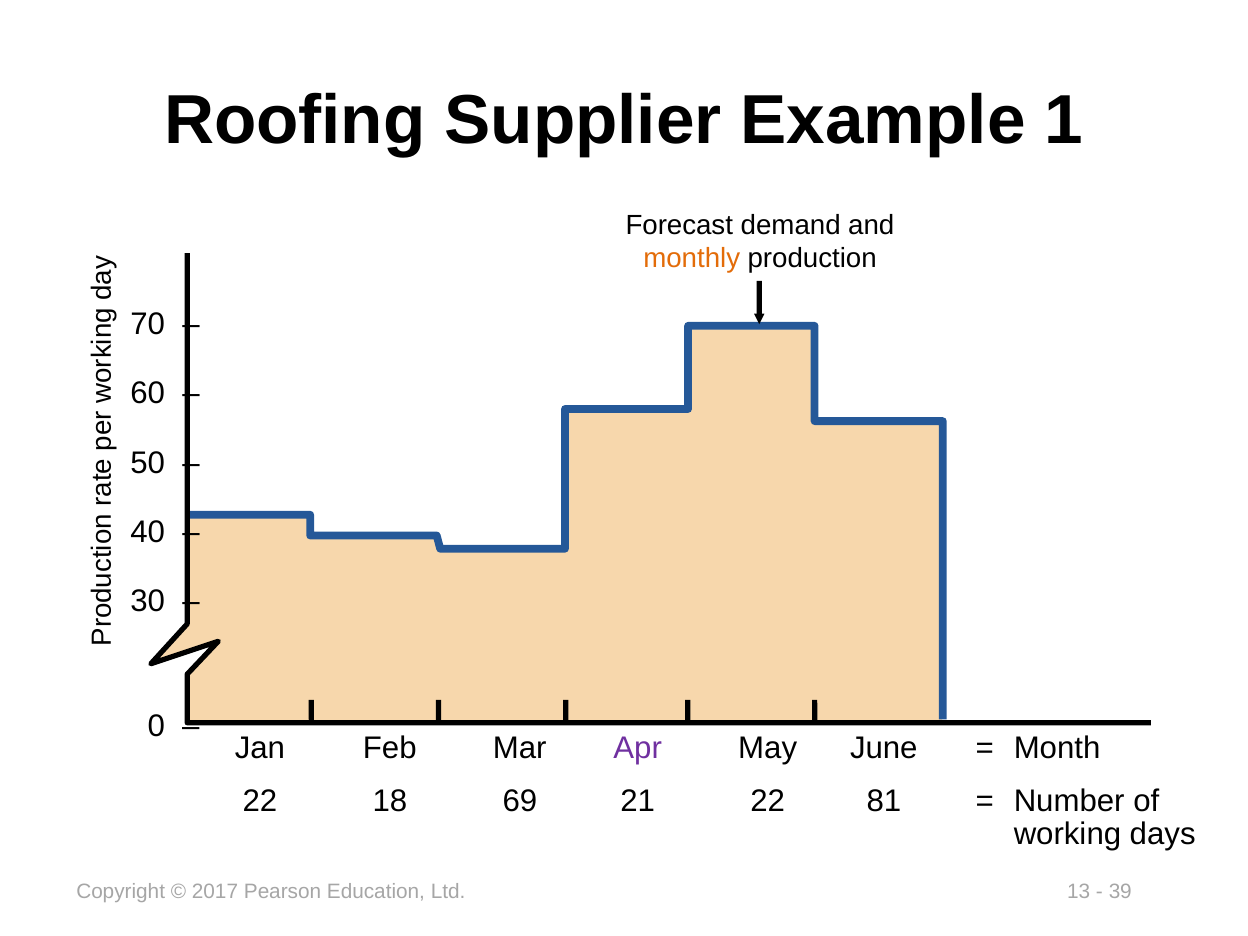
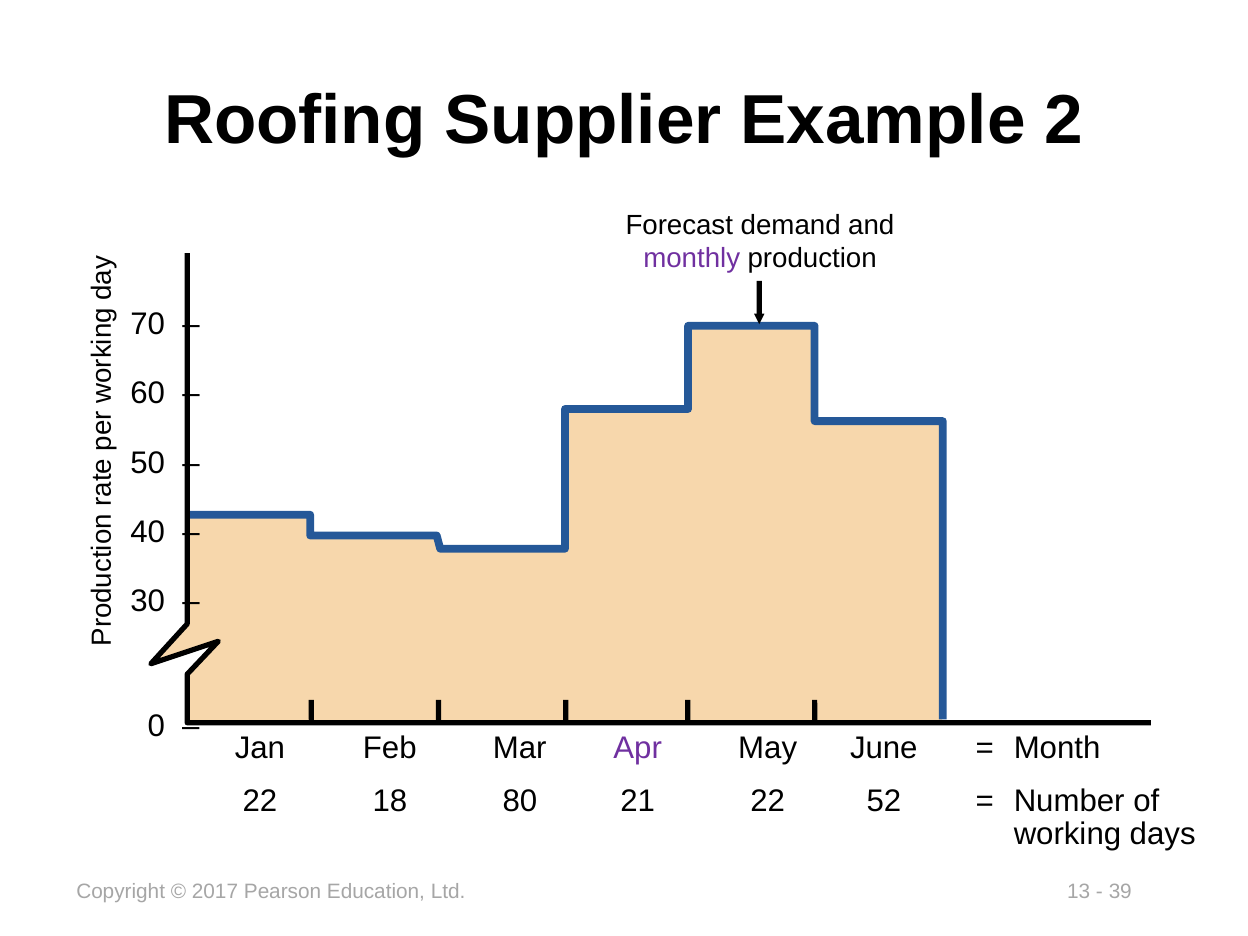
1: 1 -> 2 (1064, 120)
monthly colour: orange -> purple (692, 259)
69: 69 -> 80 (520, 801)
81: 81 -> 52 (884, 801)
